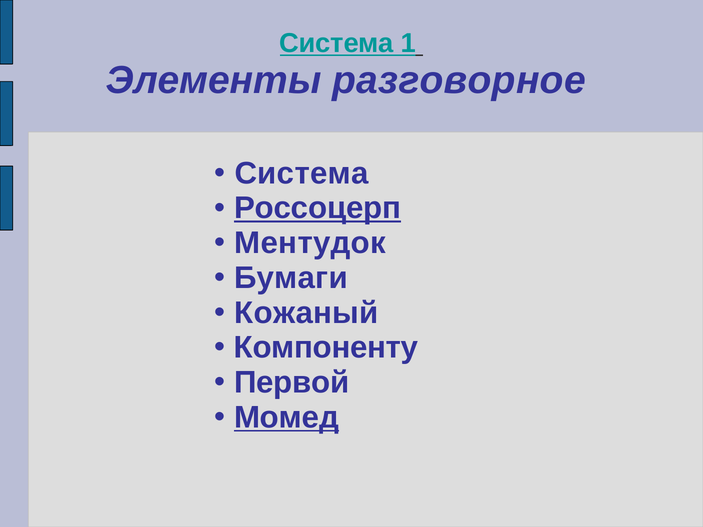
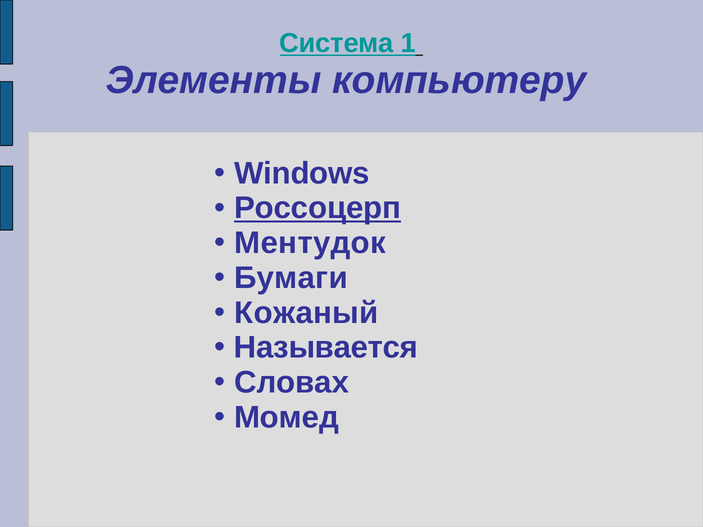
разговорное: разговорное -> компьютеру (459, 80)
Система: Система -> Windows (302, 173)
Компоненту: Компоненту -> Называется (326, 348)
Первой: Первой -> Словах (292, 383)
Момед underline: present -> none (287, 417)
